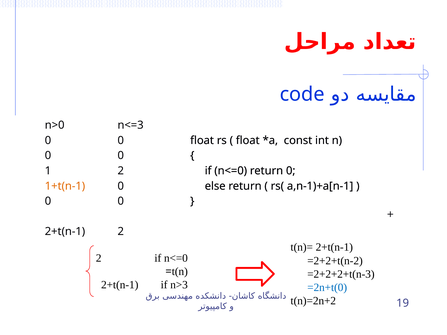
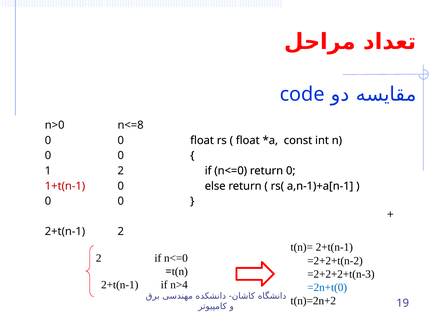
n<=3: n<=3 -> n<=8 (131, 125)
1+t(n-1 colour: orange -> red (65, 186)
n>3: n>3 -> n>4 (179, 285)
